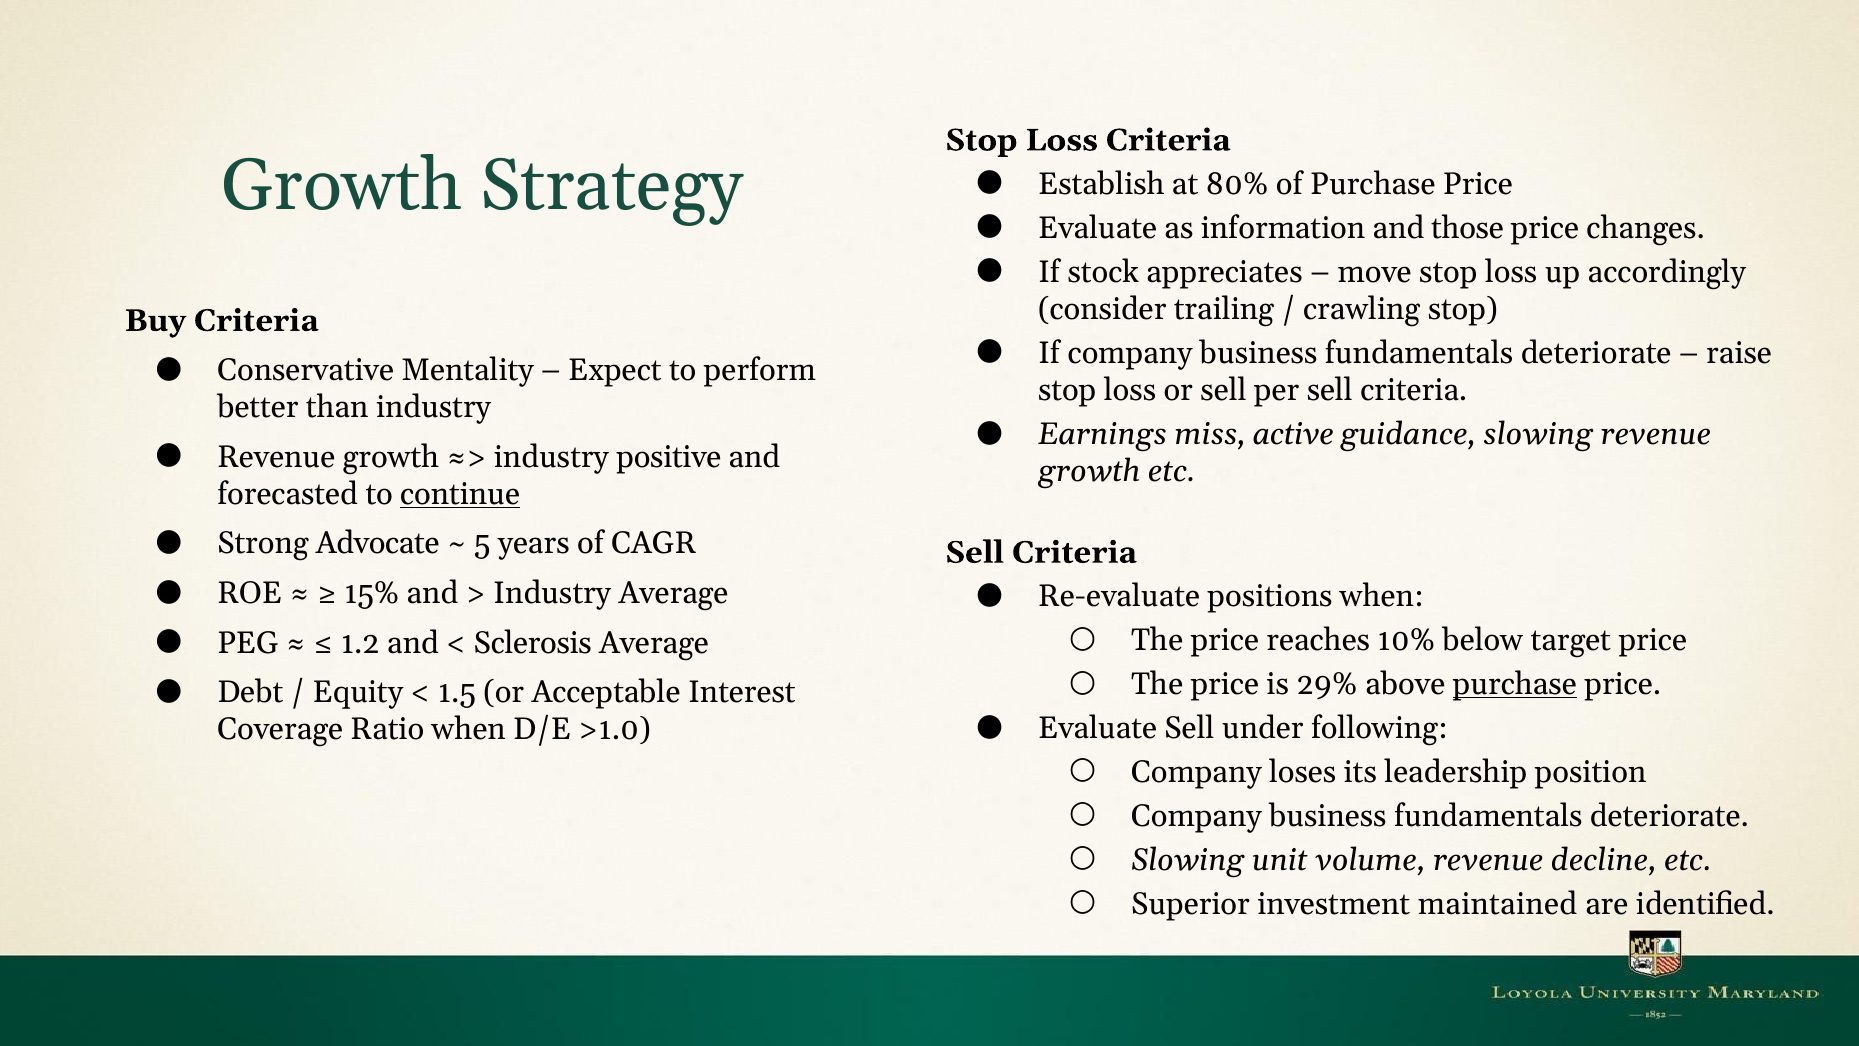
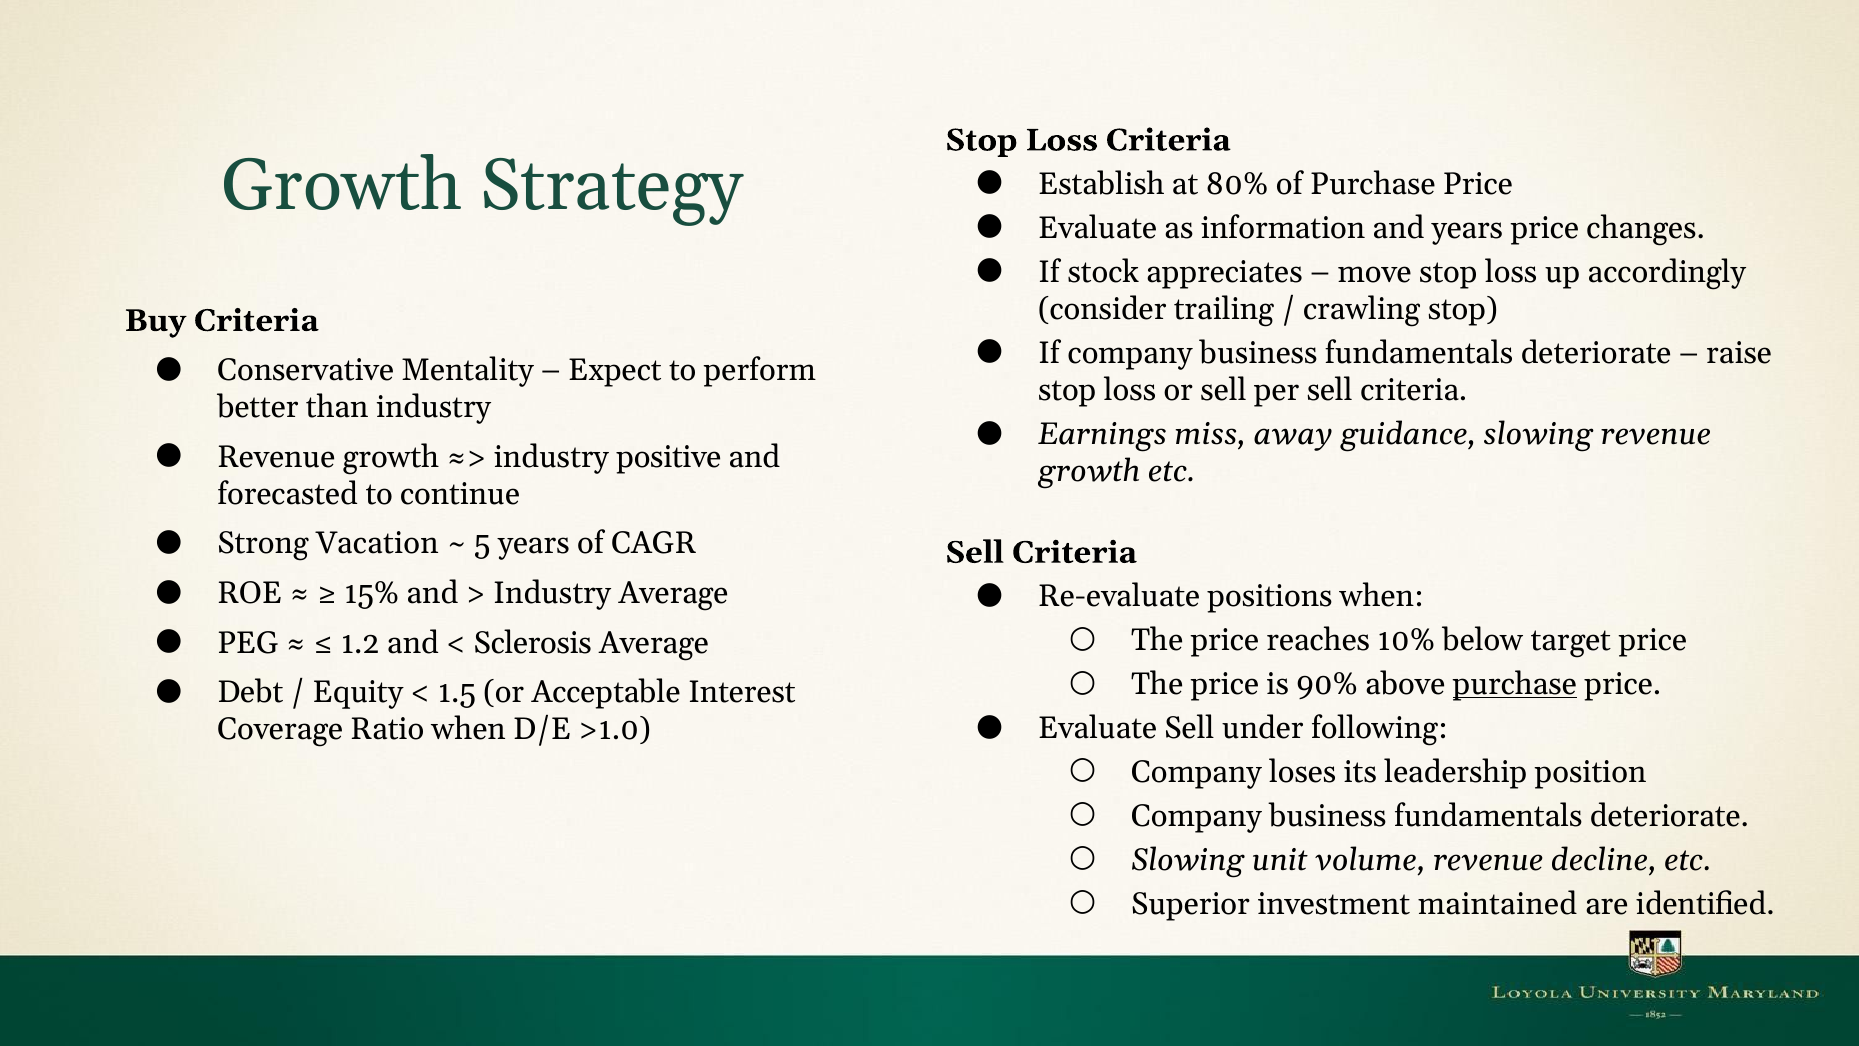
and those: those -> years (1467, 228)
active: active -> away (1293, 434)
continue underline: present -> none (460, 494)
Advocate: Advocate -> Vacation (377, 544)
29%: 29% -> 90% (1327, 684)
